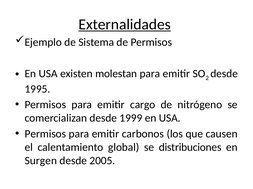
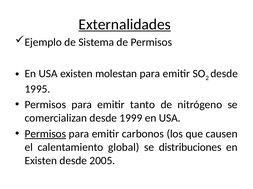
cargo: cargo -> tanto (143, 105)
Permisos underline: none -> present (45, 134)
Surgen: Surgen -> Existen (41, 161)
